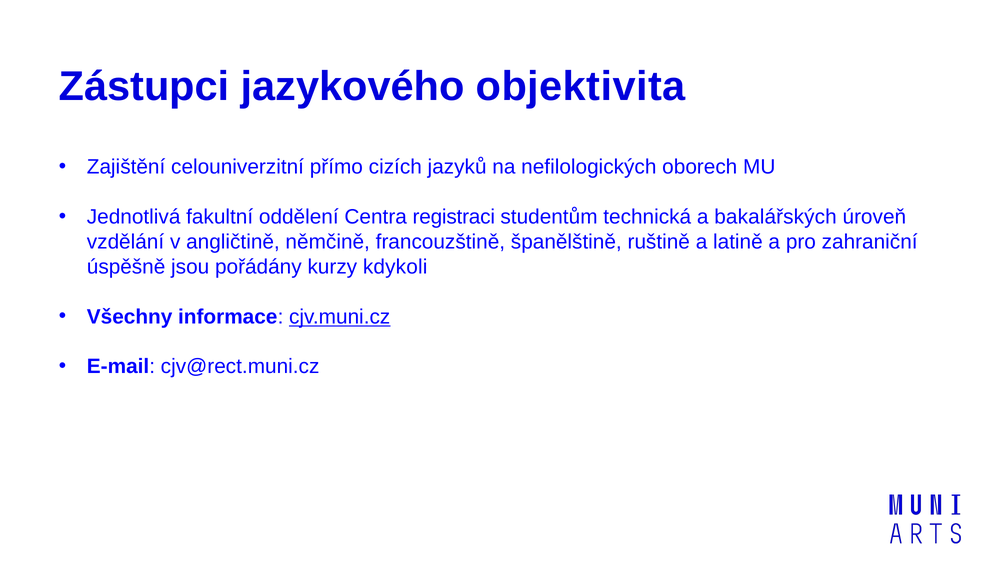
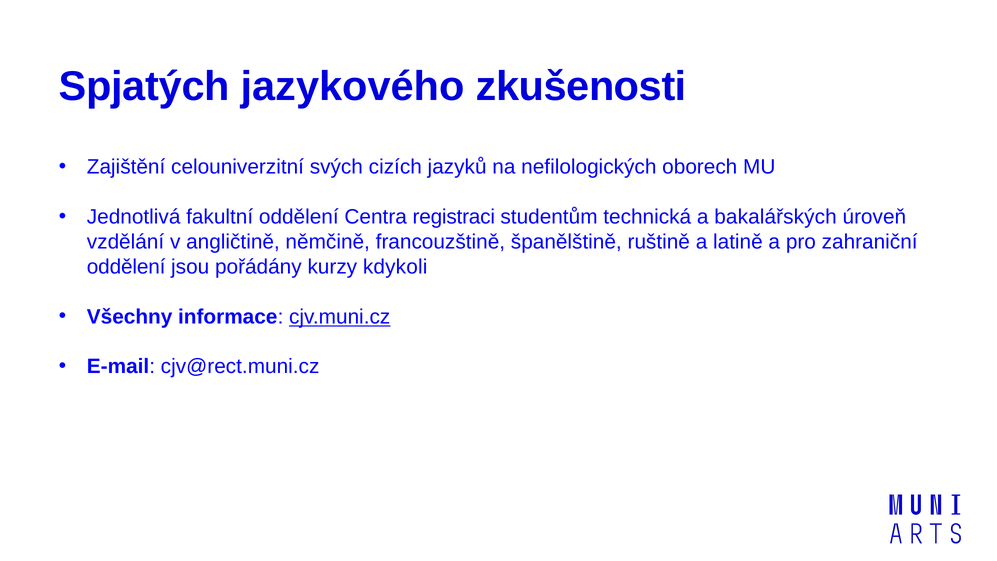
Zástupci: Zástupci -> Spjatých (144, 87)
objektivita: objektivita -> zkušenosti (581, 87)
přímo: přímo -> svých (336, 167)
úspěšně: úspěšně -> oddělení (126, 267)
